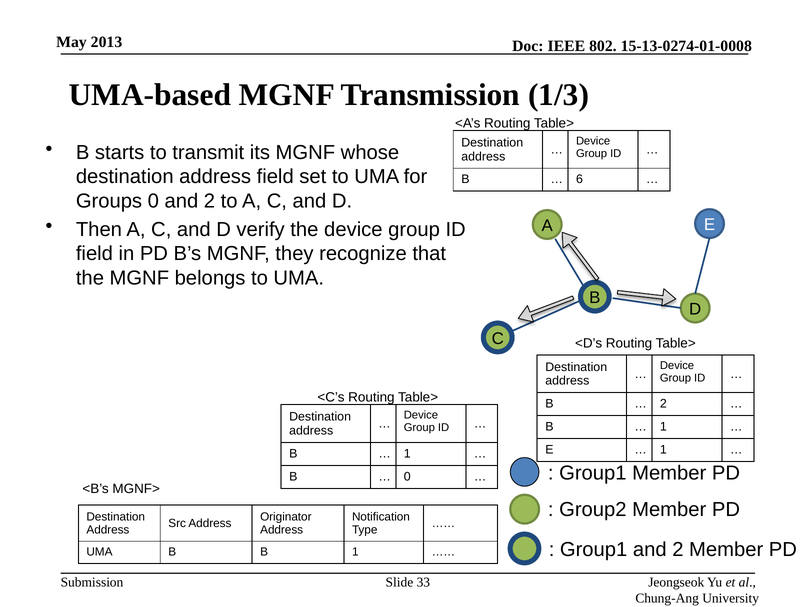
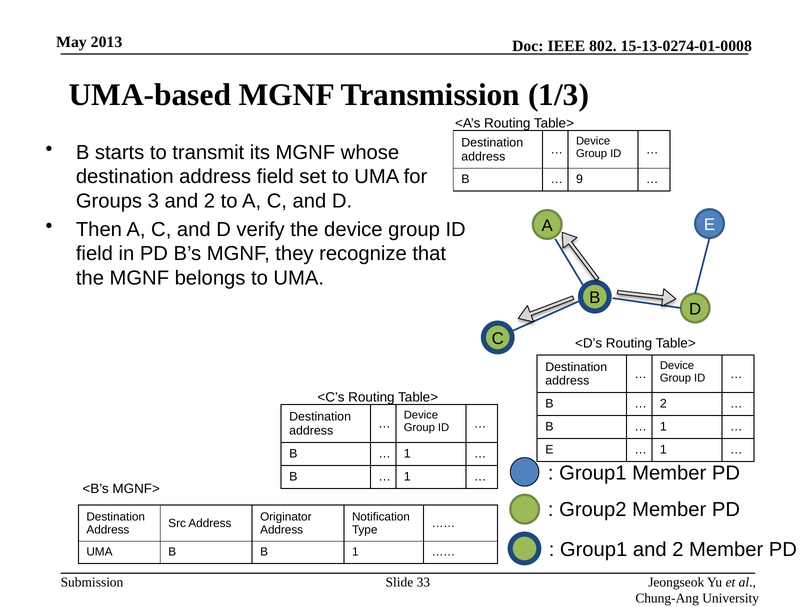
6: 6 -> 9 (579, 179)
Groups 0: 0 -> 3 (153, 201)
0: 0 -> 1 (407, 476)
